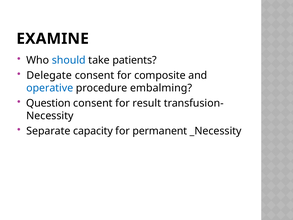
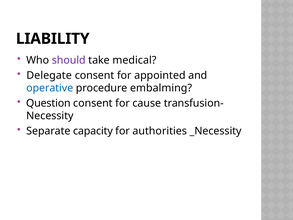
EXAMINE: EXAMINE -> LIABILITY (53, 39)
should colour: blue -> purple (69, 60)
patients: patients -> medical (134, 60)
composite: composite -> appointed (160, 75)
result: result -> cause (147, 103)
permanent: permanent -> authorities (160, 131)
